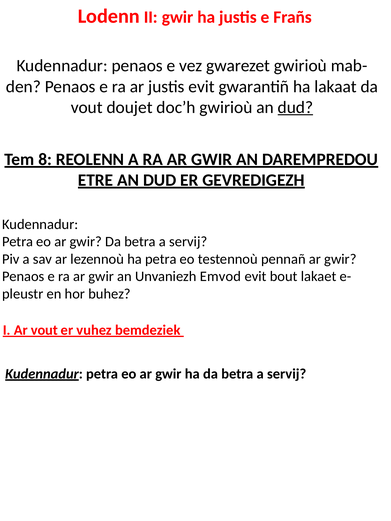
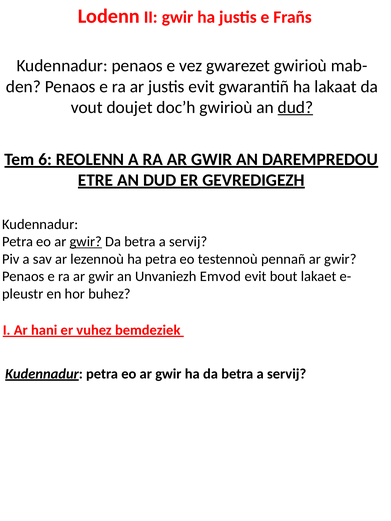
8: 8 -> 6 (45, 159)
gwir underline: none -> present (86, 242)
Ar vout: vout -> hani (44, 330)
